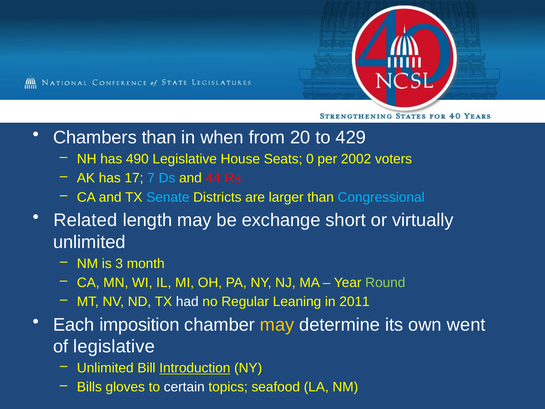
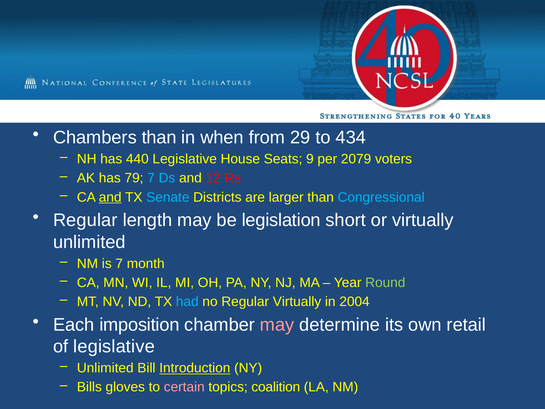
20: 20 -> 29 (300, 137)
429: 429 -> 434 (351, 137)
490: 490 -> 440 (137, 159)
0: 0 -> 9 (310, 159)
2002: 2002 -> 2079 (356, 159)
17: 17 -> 79 (134, 178)
44: 44 -> 12 (213, 178)
and underline: none -> present (110, 197)
Related: Related -> Regular (85, 220)
exchange: exchange -> legislation (281, 220)
is 3: 3 -> 7 (119, 263)
had colour: white -> light blue (187, 302)
Regular Leaning: Leaning -> Virtually (297, 302)
2011: 2011 -> 2004 (355, 302)
may colour: yellow -> pink (277, 325)
went: went -> retail (466, 325)
certain colour: white -> pink (184, 387)
seafood: seafood -> coalition (276, 387)
